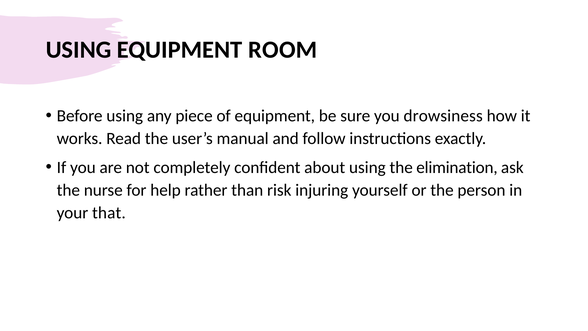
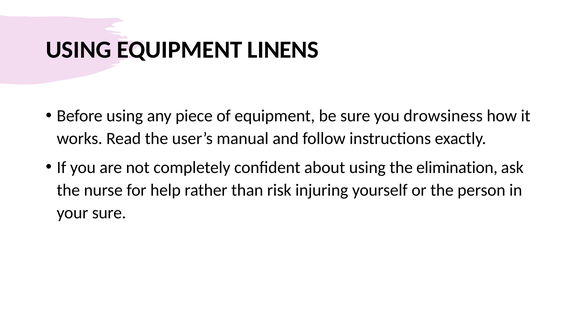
ROOM: ROOM -> LINENS (283, 50)
your that: that -> sure (109, 213)
